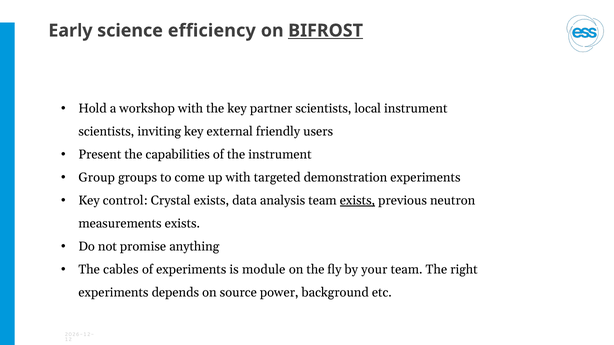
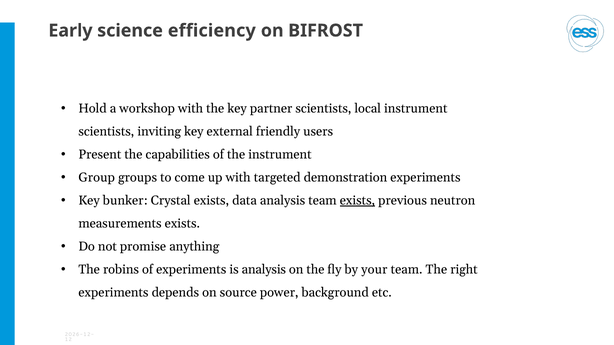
BIFROST underline: present -> none (326, 31)
control: control -> bunker (125, 201)
cables: cables -> robins (121, 270)
is module: module -> analysis (264, 270)
